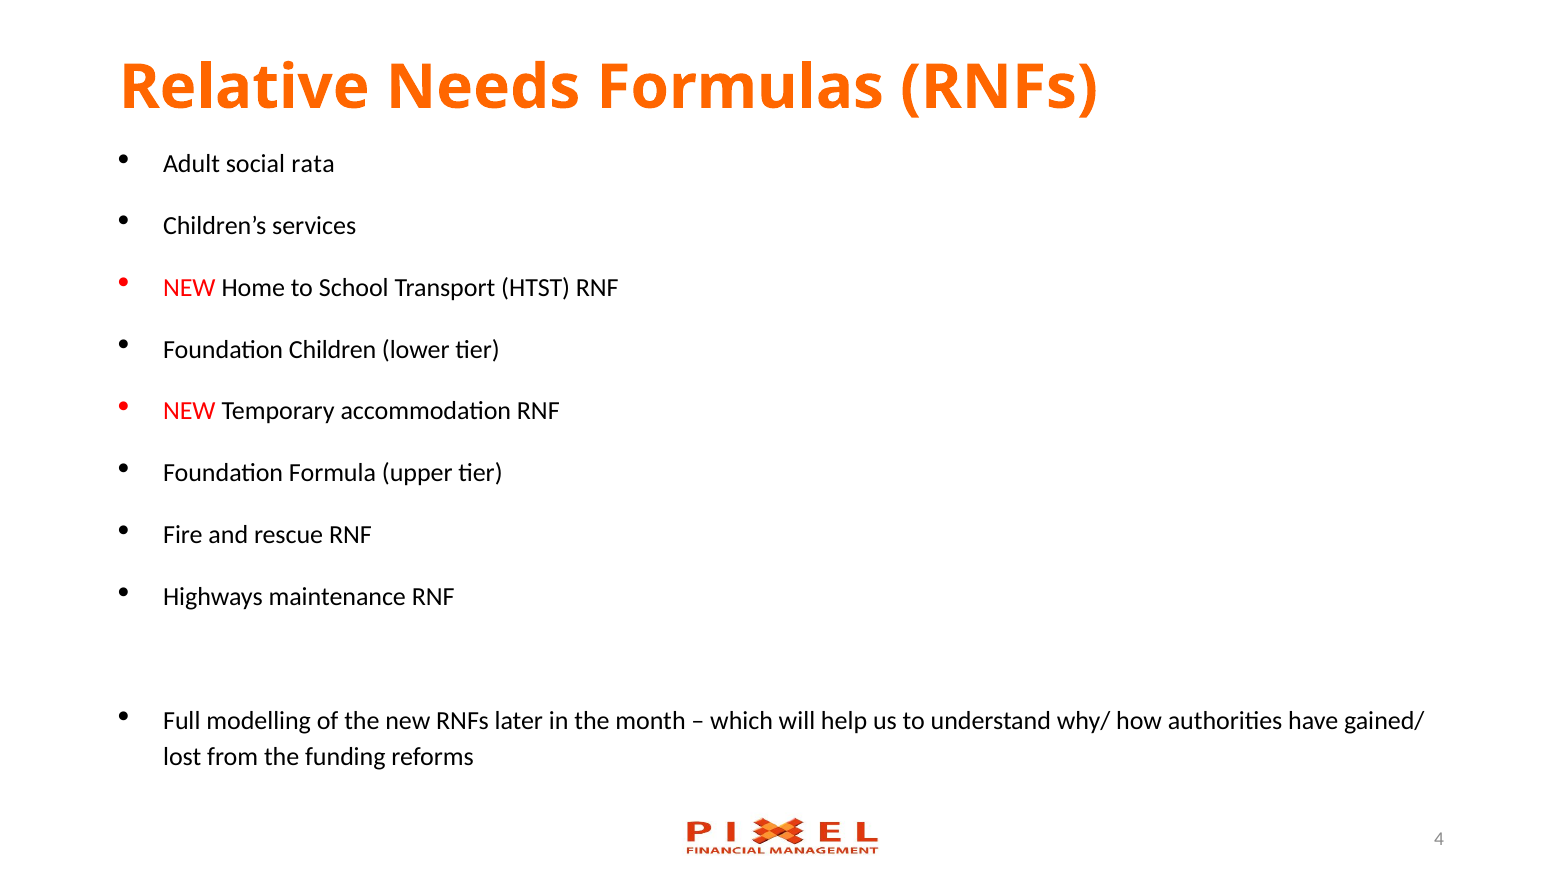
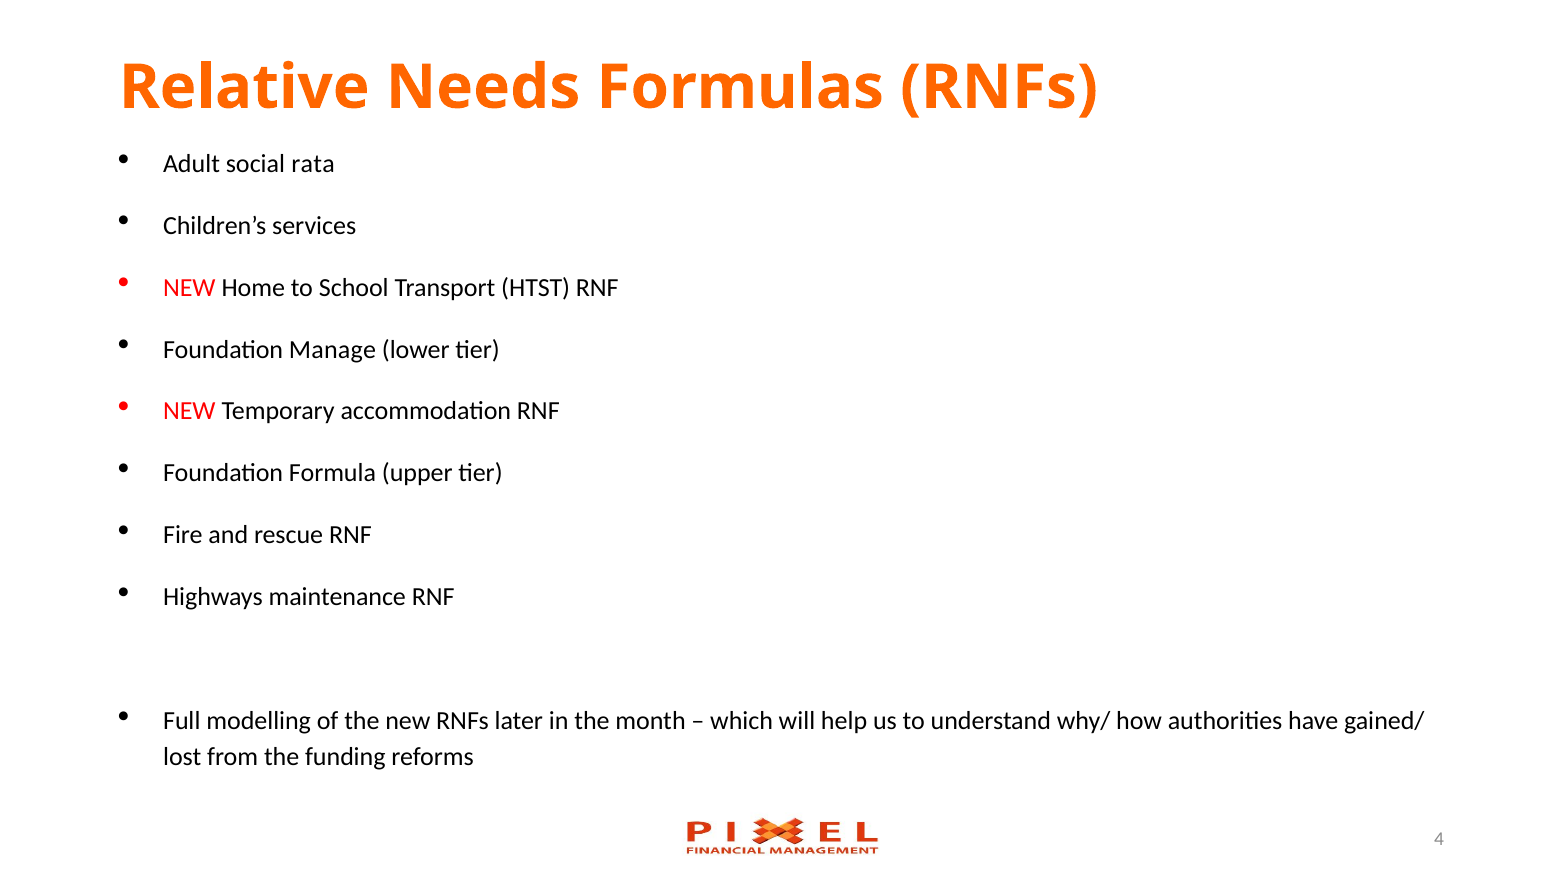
Children: Children -> Manage (332, 350)
